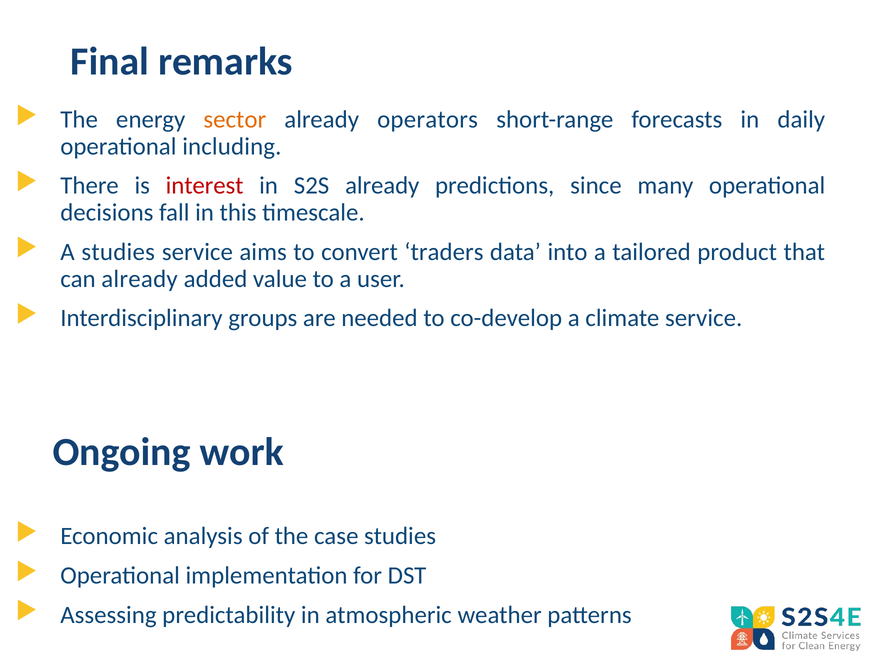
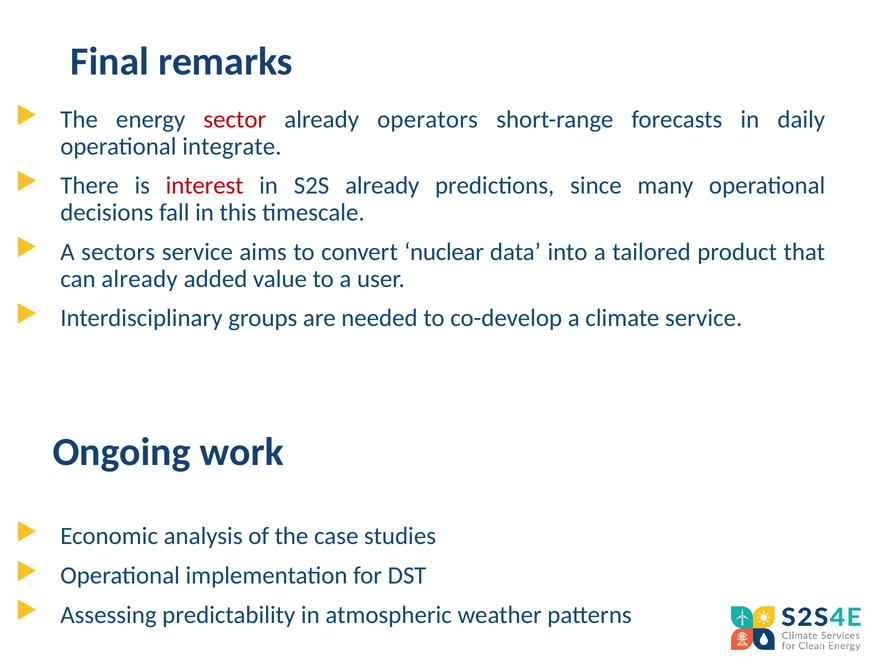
sector colour: orange -> red (235, 119)
including: including -> integrate (232, 146)
A studies: studies -> sectors (118, 252)
traders: traders -> nuclear (444, 252)
